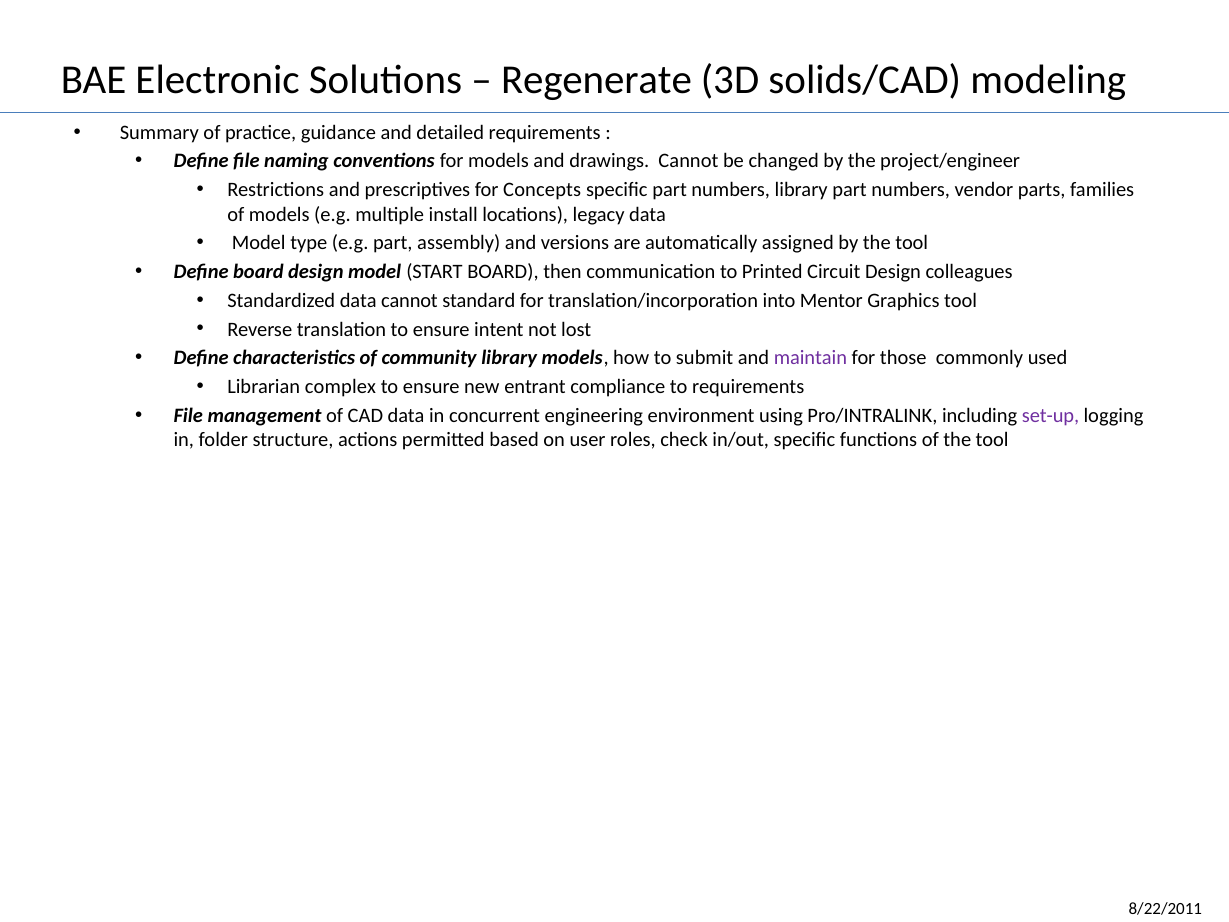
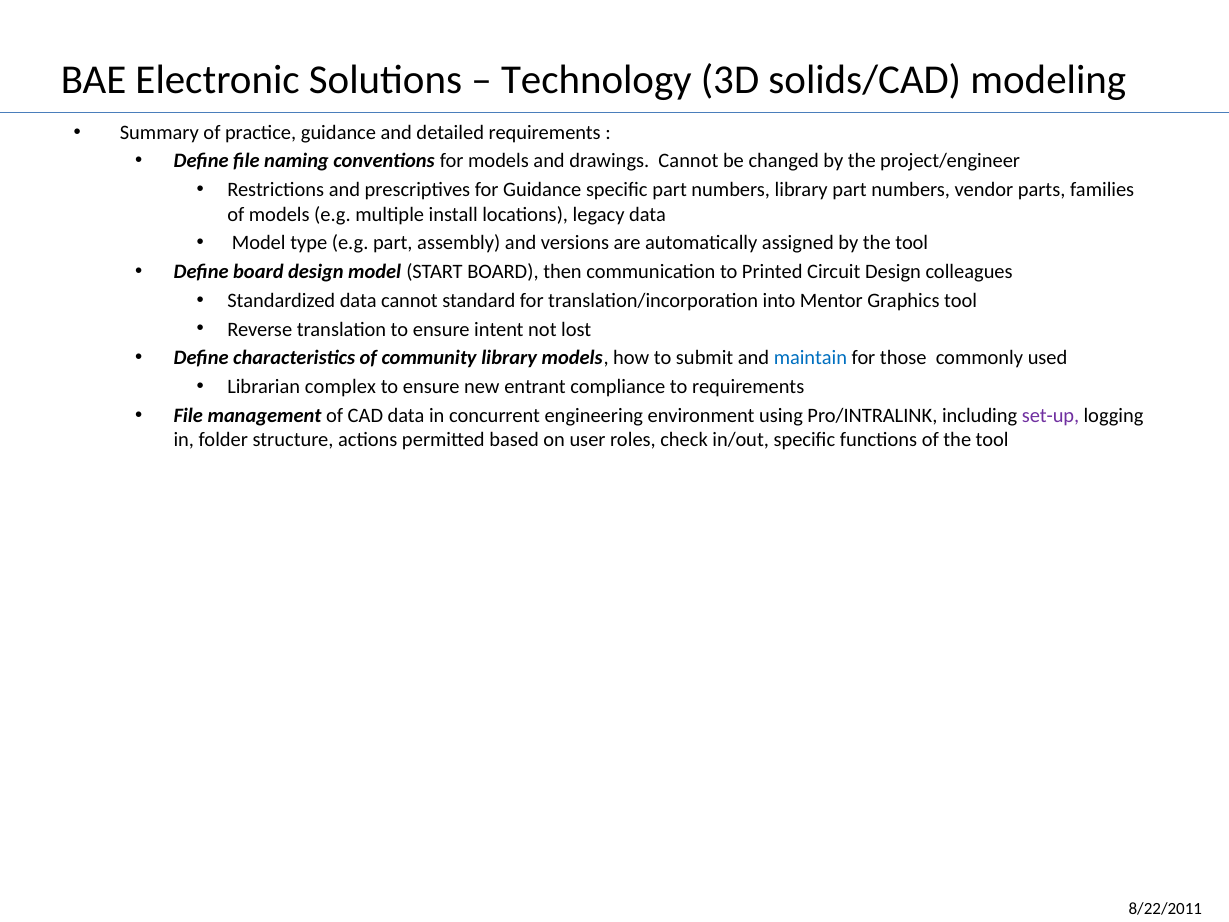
Regenerate: Regenerate -> Technology (596, 80)
for Concepts: Concepts -> Guidance (542, 190)
maintain colour: purple -> blue (810, 358)
